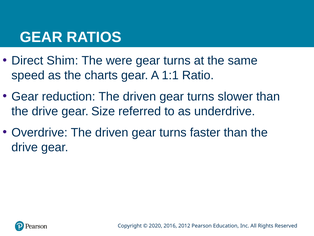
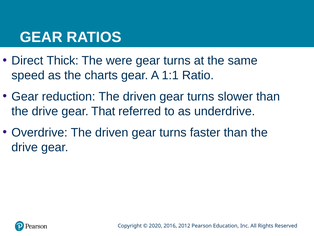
Shim: Shim -> Thick (63, 61)
Size: Size -> That (103, 111)
